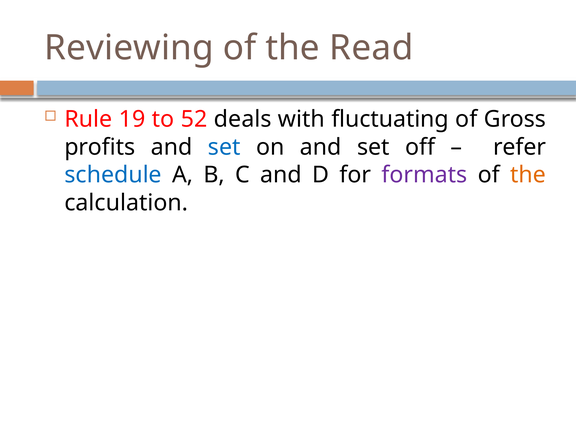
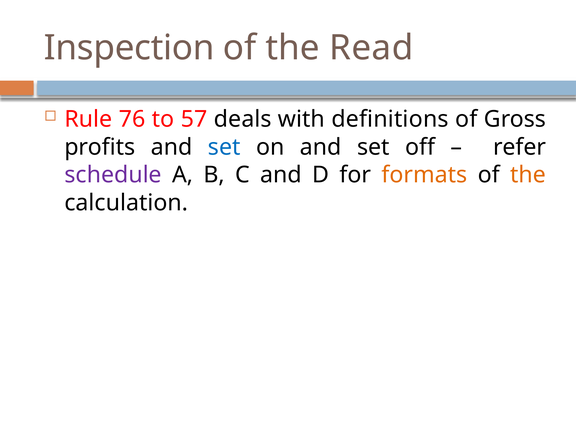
Reviewing: Reviewing -> Inspection (129, 48)
19: 19 -> 76 (132, 119)
52: 52 -> 57 (194, 119)
fluctuating: fluctuating -> definitions (390, 119)
schedule colour: blue -> purple (113, 175)
formats colour: purple -> orange (424, 175)
